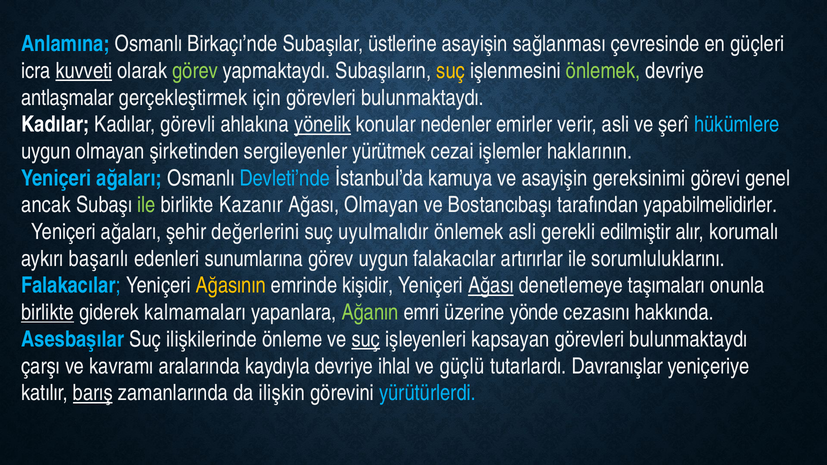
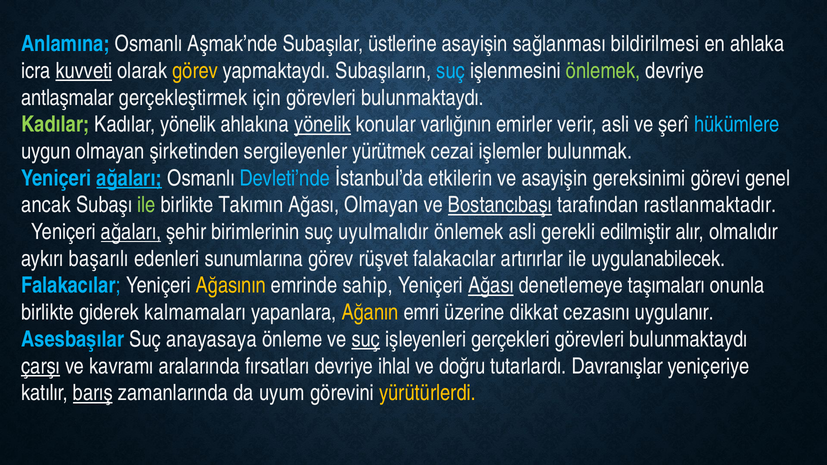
Birkaçı’nde: Birkaçı’nde -> Aşmak’nde (232, 44)
çevresinde: çevresinde -> bildirilmesi (655, 44)
güçleri: güçleri -> ahlaka (757, 44)
görev colour: light green -> yellow (195, 71)
suç colour: yellow -> light blue (451, 71)
Kadılar colour: white -> light green (55, 125)
Kadılar görevli: görevli -> yönelik (188, 125)
nedenler: nedenler -> varlığının (456, 125)
haklarının: haklarının -> bulunmak (590, 151)
ağaları underline: none -> present (129, 178)
kamuya: kamuya -> etkilerin (460, 178)
Kazanır: Kazanır -> Takımın (251, 205)
Bostancıbaşı underline: none -> present (500, 205)
yapabilmelidirler: yapabilmelidirler -> rastlanmaktadır (710, 205)
ağaları underline: none -> present (131, 232)
değerlerini: değerlerini -> birimlerinin (255, 232)
korumalı: korumalı -> olmalıdır (744, 232)
görev uygun: uygun -> rüşvet (383, 259)
sorumluluklarını: sorumluluklarını -> uygulanabilecek (658, 259)
kişidir: kişidir -> sahip (368, 286)
birlikte underline: present -> none (48, 313)
Ağanın colour: light green -> yellow (370, 313)
yönde: yönde -> dikkat (534, 313)
hakkında: hakkında -> uygulanır (674, 313)
ilişkilerinde: ilişkilerinde -> anayasaya (212, 339)
kapsayan: kapsayan -> gerçekleri (510, 339)
çarşı underline: none -> present (41, 366)
kaydıyla: kaydıyla -> fırsatları (277, 366)
güçlü: güçlü -> doğru (462, 366)
ilişkin: ilişkin -> uyum (282, 393)
yürütürlerdi colour: light blue -> yellow (427, 393)
